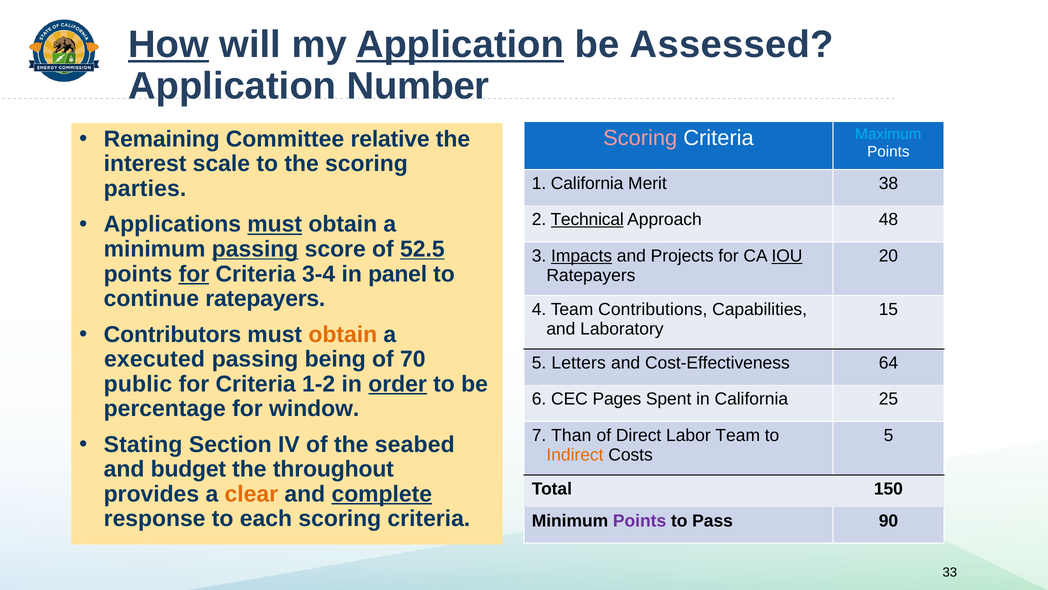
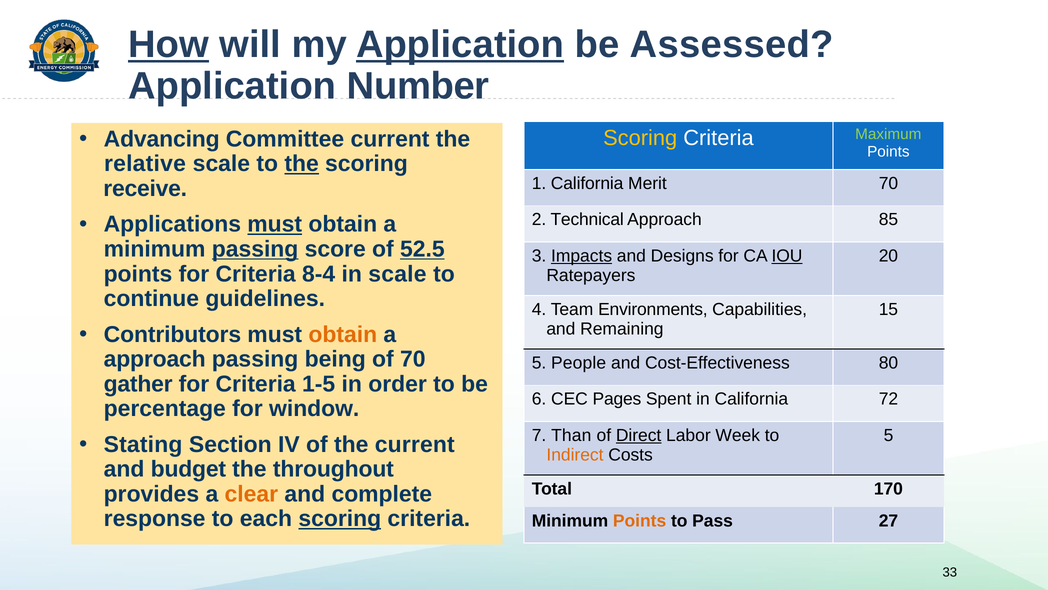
Remaining: Remaining -> Advancing (162, 139)
Committee relative: relative -> current (390, 139)
Scoring colour: pink -> yellow (640, 138)
Maximum colour: light blue -> light green (888, 134)
interest: interest -> relative (145, 164)
the underline: none -> present (302, 164)
Merit 38: 38 -> 70 (888, 183)
parties: parties -> receive (145, 189)
Technical underline: present -> none (587, 219)
48: 48 -> 85 (888, 219)
Projects: Projects -> Designs (682, 256)
for underline: present -> none (194, 274)
3-4: 3-4 -> 8-4 (319, 274)
in panel: panel -> scale (397, 274)
continue ratepayers: ratepayers -> guidelines (265, 298)
Contributions: Contributions -> Environments (653, 309)
Laboratory: Laboratory -> Remaining (622, 329)
executed: executed -> approach (155, 359)
Letters: Letters -> People (579, 363)
64: 64 -> 80 (888, 363)
public: public -> gather (138, 384)
1-2: 1-2 -> 1-5 (319, 384)
order underline: present -> none (398, 384)
25: 25 -> 72 (888, 399)
Direct underline: none -> present (639, 435)
Labor Team: Team -> Week (738, 435)
the seabed: seabed -> current (415, 444)
150: 150 -> 170 (888, 489)
complete underline: present -> none (382, 494)
scoring underline: none -> present (340, 518)
Points colour: purple -> orange (640, 520)
90: 90 -> 27 (888, 520)
